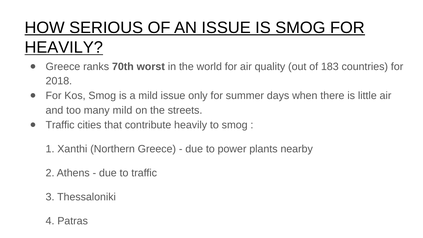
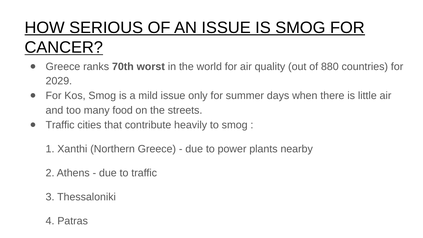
HEAVILY: HEAVILY -> CANCER (64, 47)
183: 183 -> 880 (330, 67)
2018: 2018 -> 2029 (59, 81)
many mild: mild -> food (123, 110)
